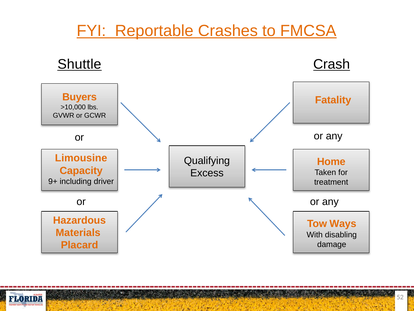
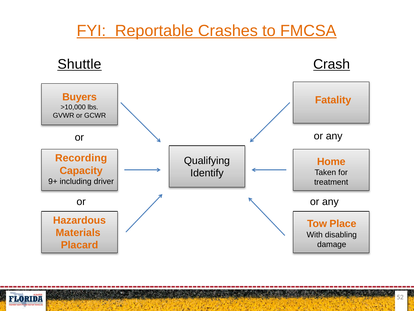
Limousine: Limousine -> Recording (81, 158)
Excess: Excess -> Identify (207, 173)
Ways: Ways -> Place (343, 223)
